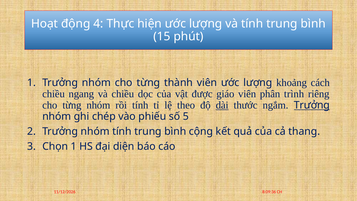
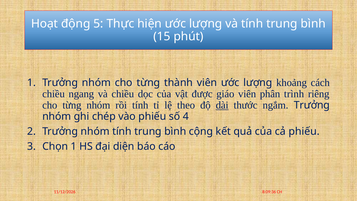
4: 4 -> 5 (98, 24)
Trưởng underline: present -> none (312, 105)
5: 5 -> 4 (186, 116)
cả thang: thang -> phiếu (304, 131)
